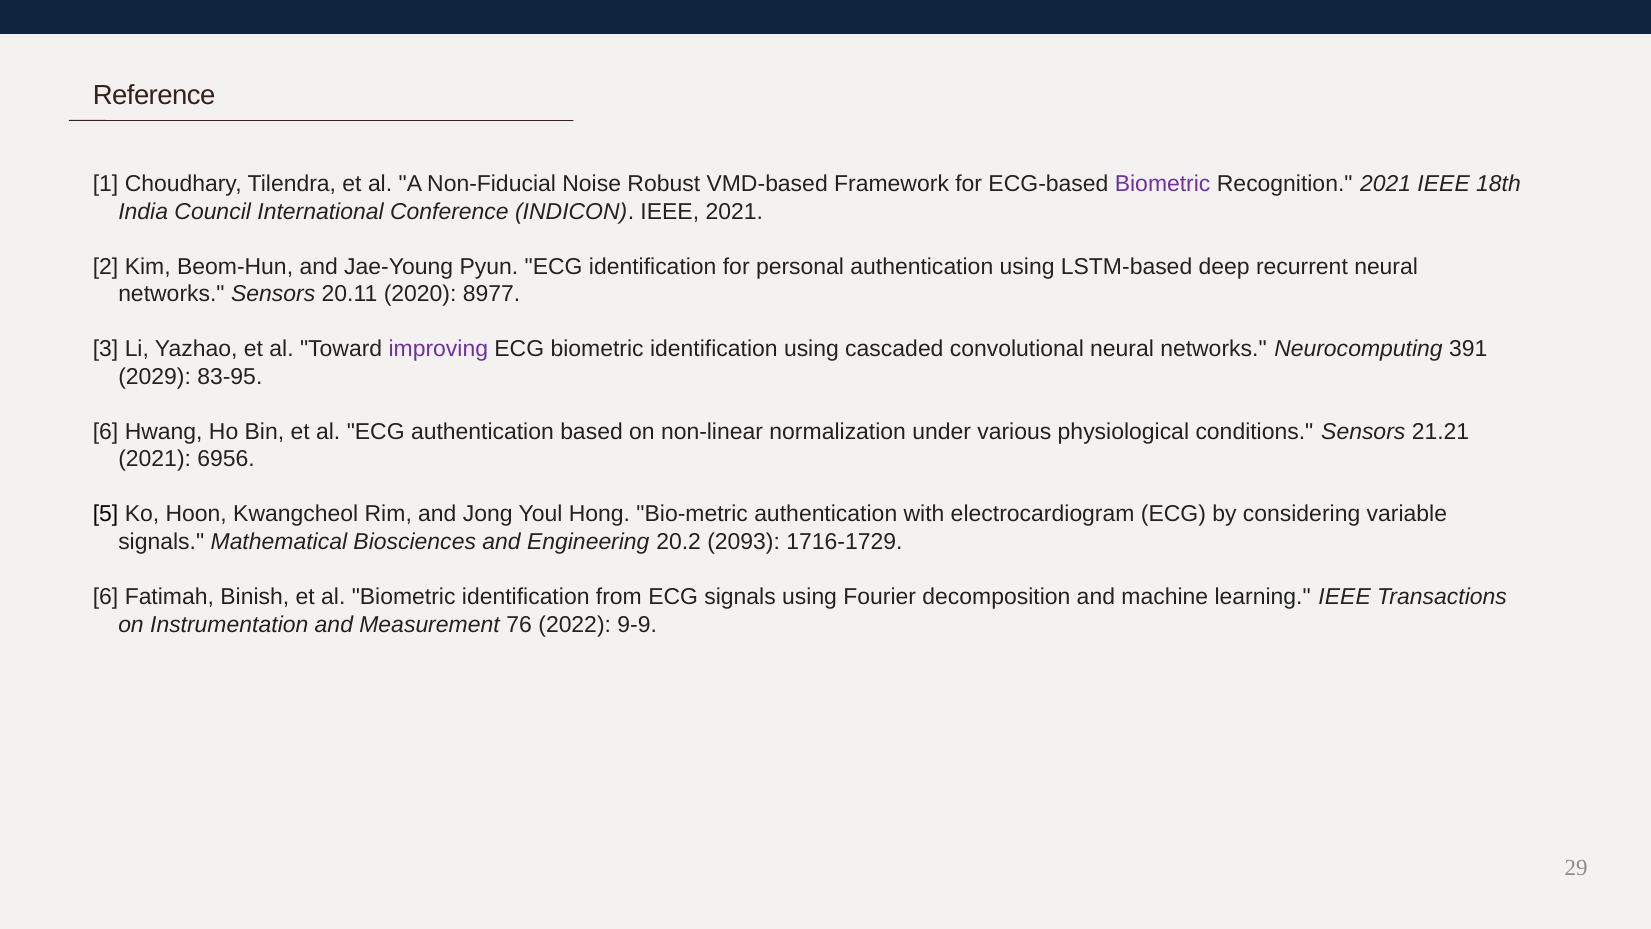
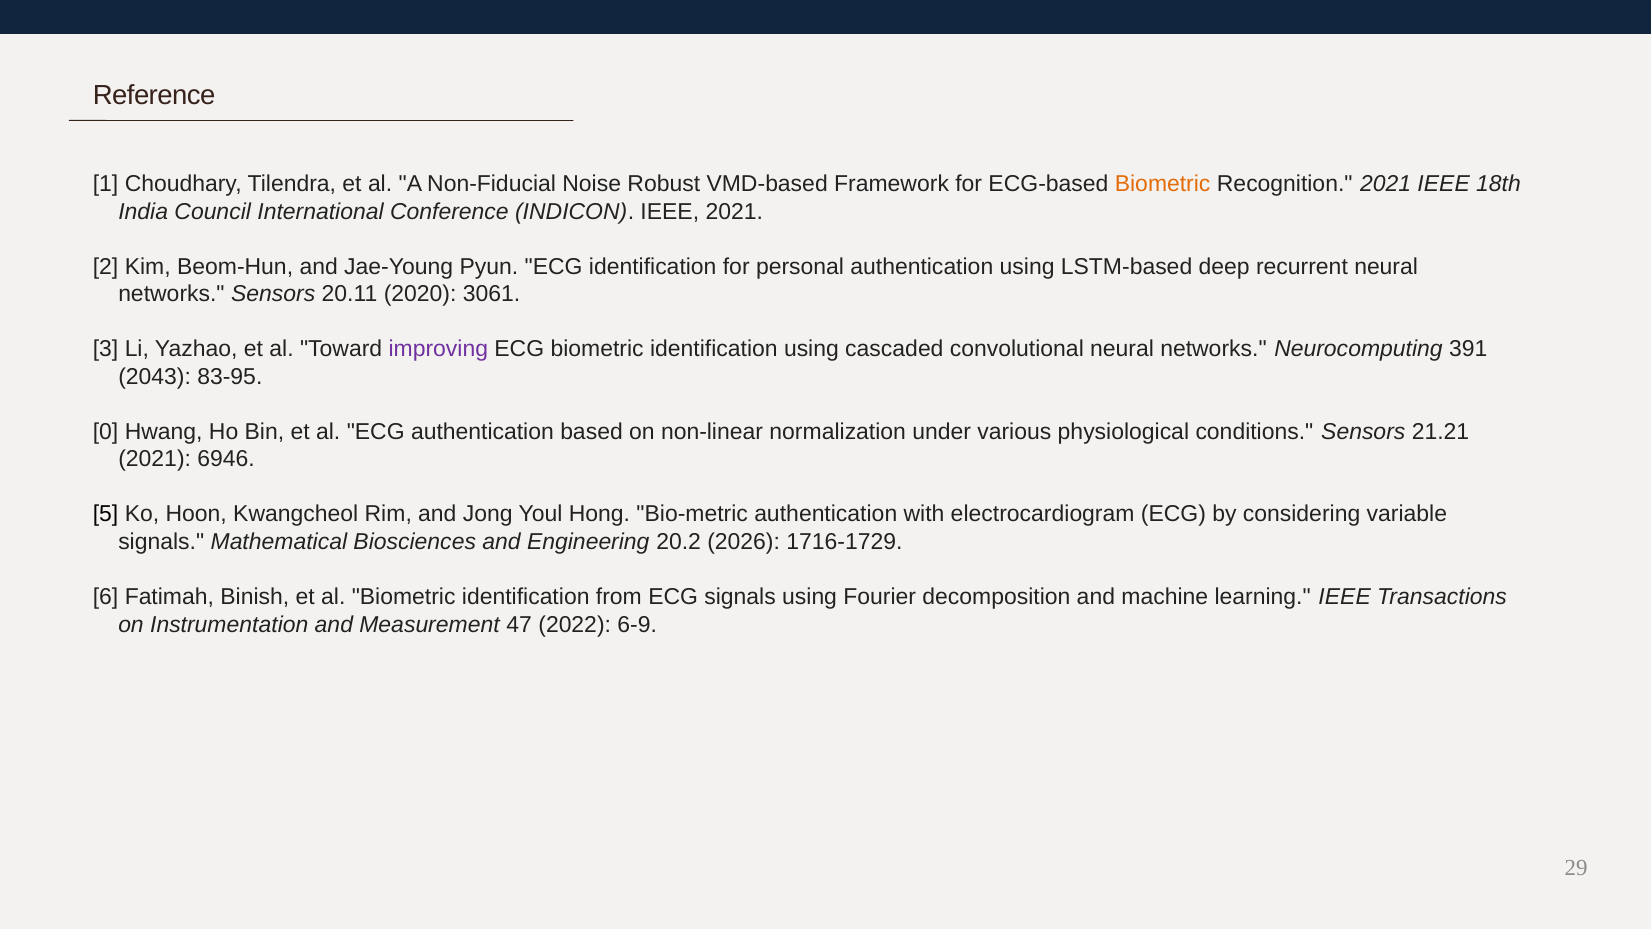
Biometric colour: purple -> orange (1163, 184)
8977: 8977 -> 3061 (492, 294)
2029: 2029 -> 2043 (155, 377)
6: 6 -> 0 (106, 432)
6956: 6956 -> 6946 (226, 459)
2093: 2093 -> 2026 (744, 542)
76: 76 -> 47 (519, 624)
9-9: 9-9 -> 6-9 (637, 624)
